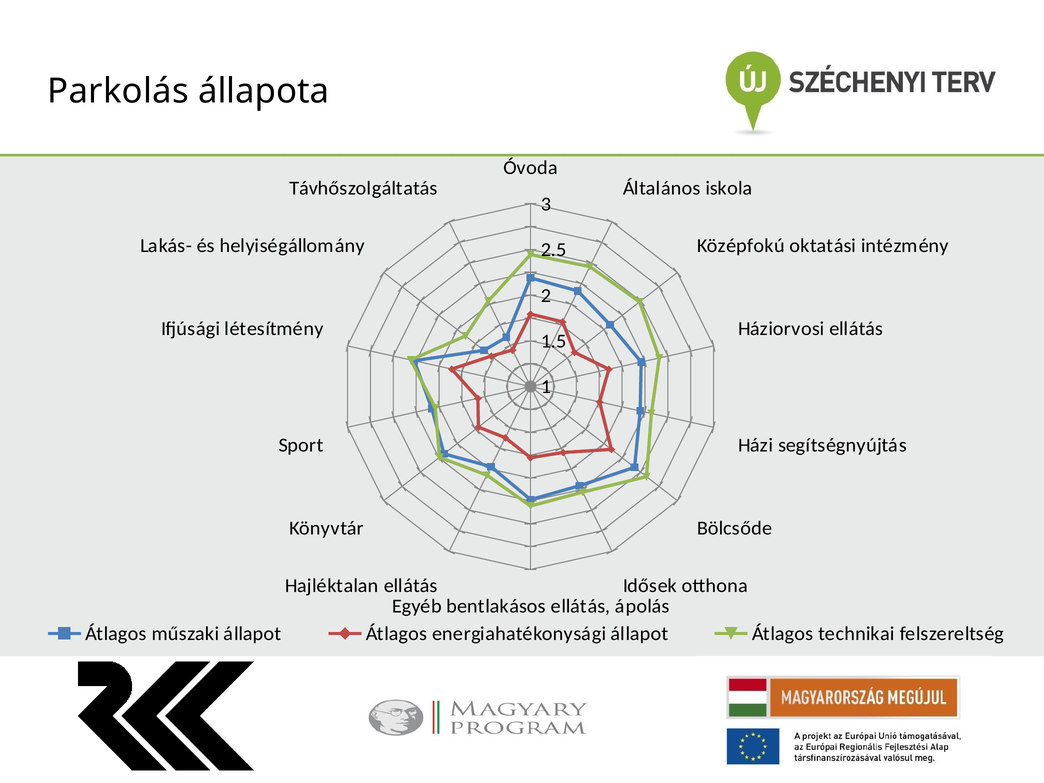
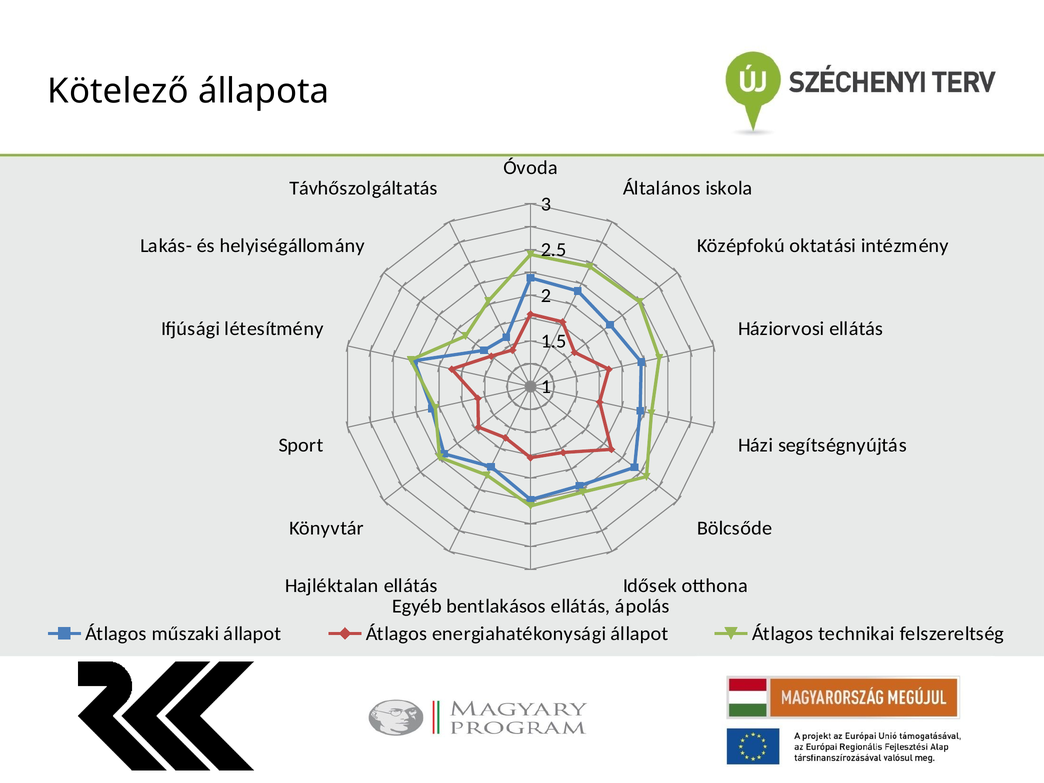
Parkolás: Parkolás -> Kötelező (118, 91)
